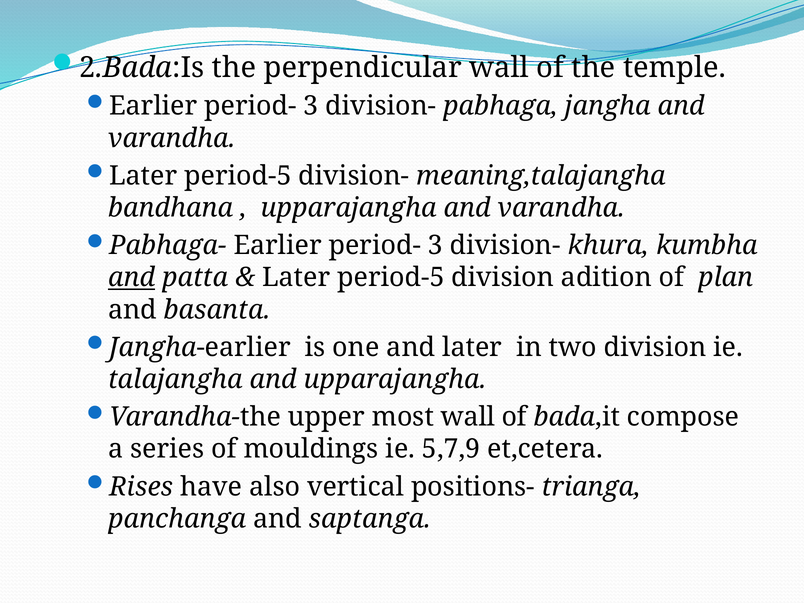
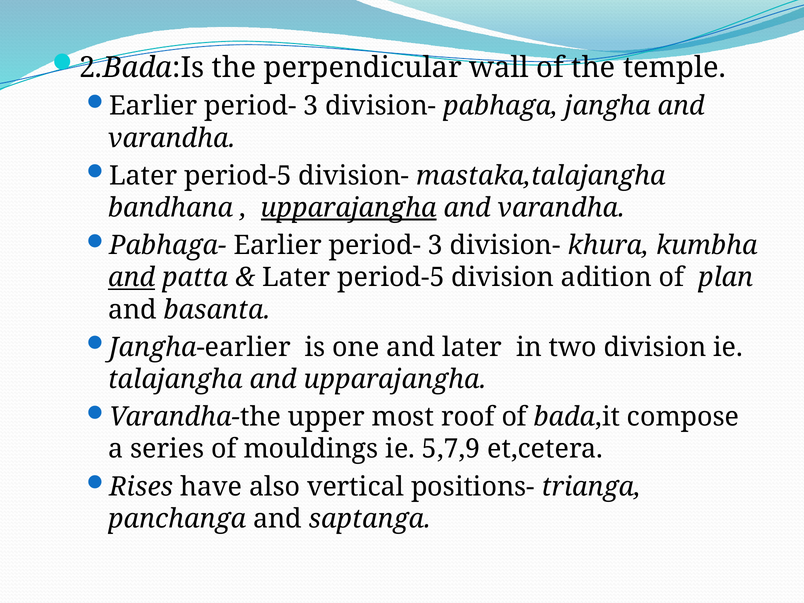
meaning,talajangha: meaning,talajangha -> mastaka,talajangha (541, 176)
upparajangha underline: none -> present (349, 208)
most wall: wall -> roof (468, 417)
